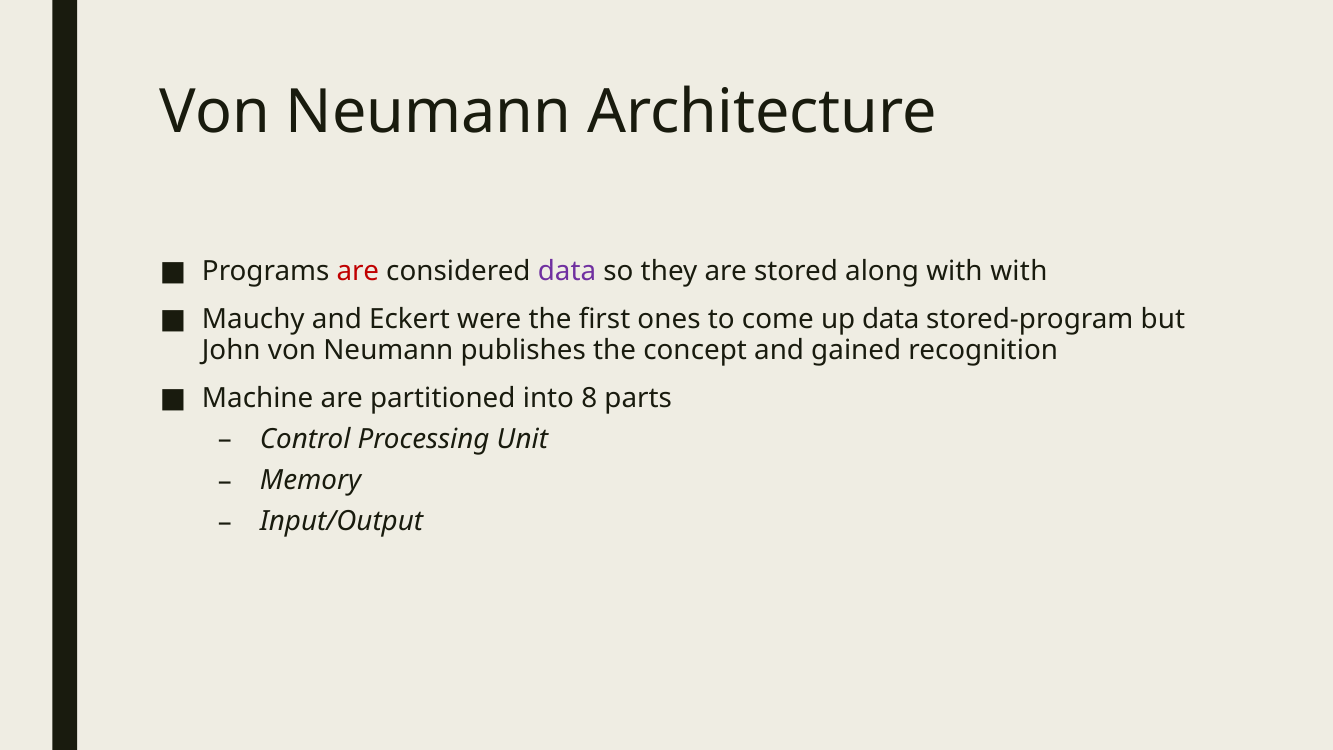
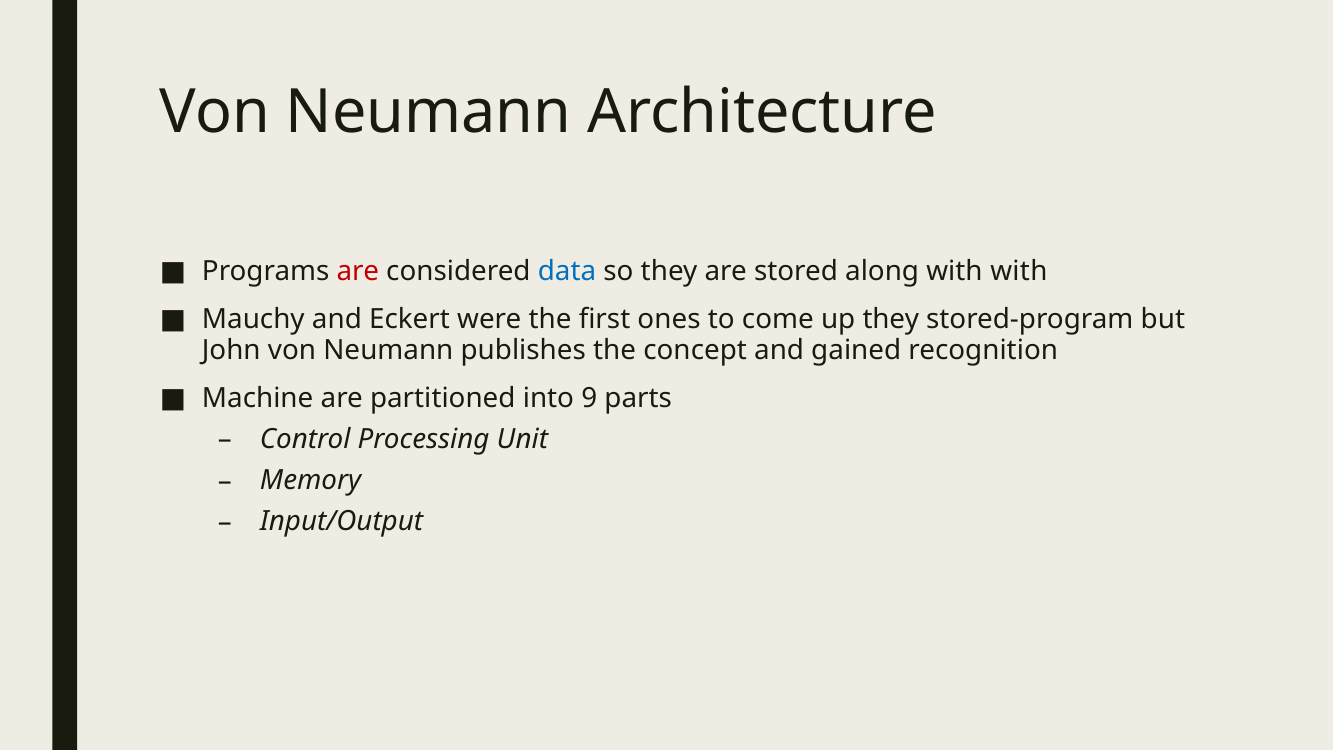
data colour: purple -> blue (567, 271)
up data: data -> they (891, 319)
8: 8 -> 9 (589, 398)
